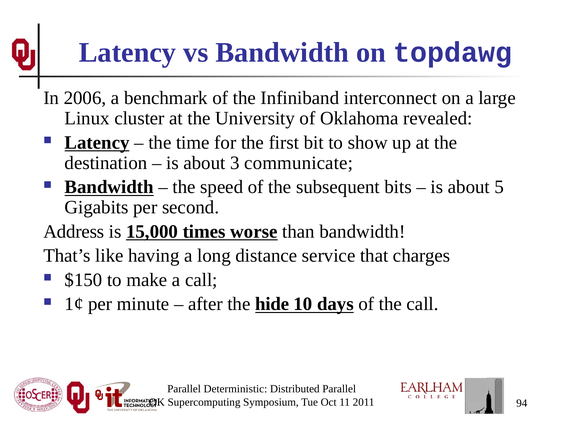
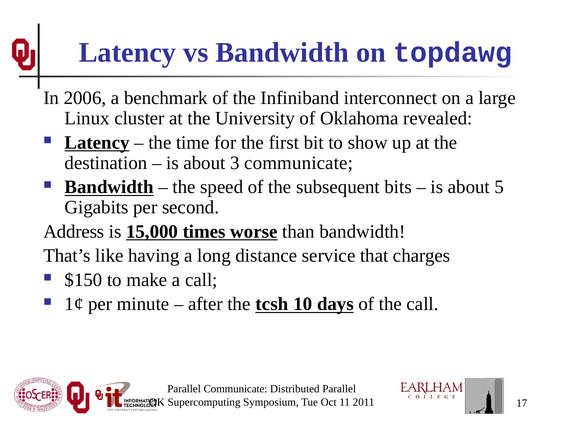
hide: hide -> tcsh (272, 304)
Parallel Deterministic: Deterministic -> Communicate (235, 388)
94: 94 -> 17 (522, 403)
